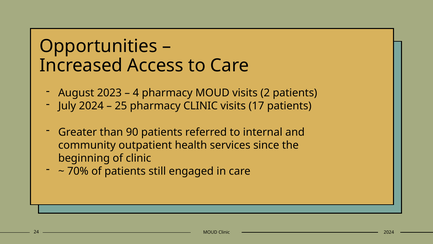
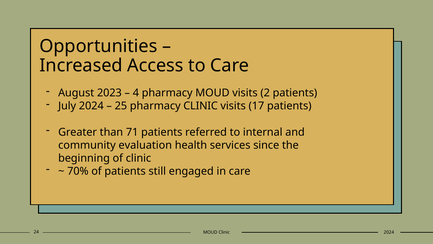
90: 90 -> 71 (132, 132)
outpatient: outpatient -> evaluation (145, 145)
